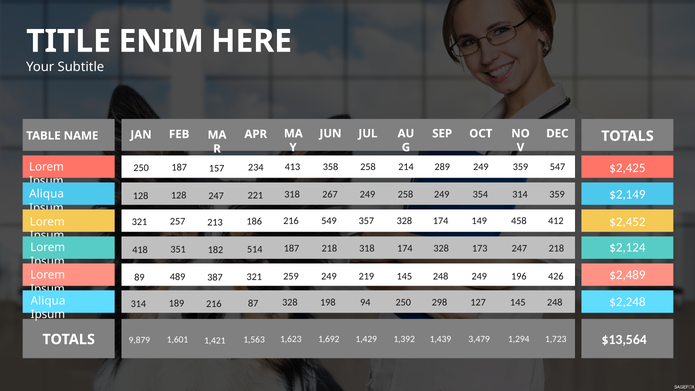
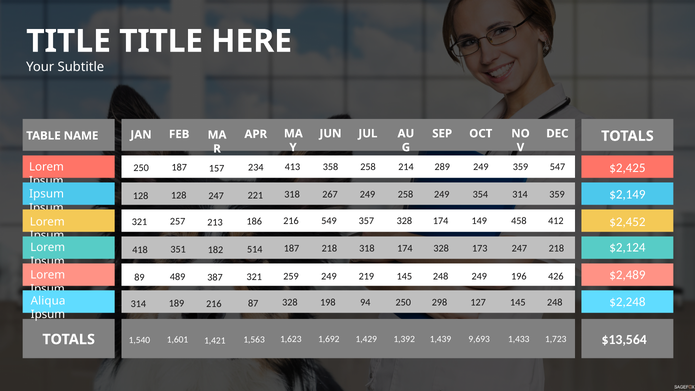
ENIM: ENIM -> TITLE (161, 41)
Aliqua: Aliqua -> Ipsum (47, 194)
3,479: 3,479 -> 9,693 (479, 339)
1,294: 1,294 -> 1,433 (519, 339)
9,879: 9,879 -> 1,540 (139, 340)
